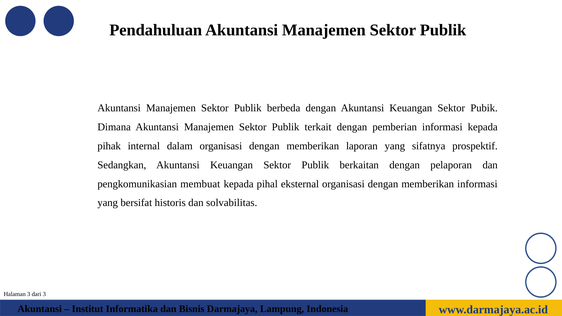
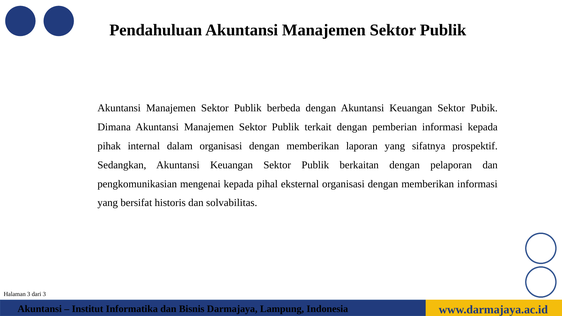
membuat: membuat -> mengenai (200, 184)
